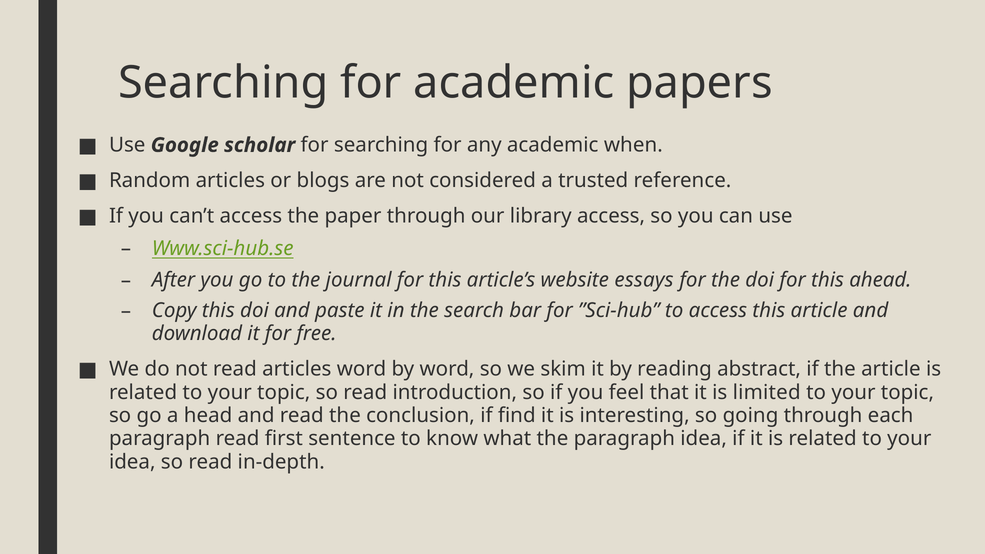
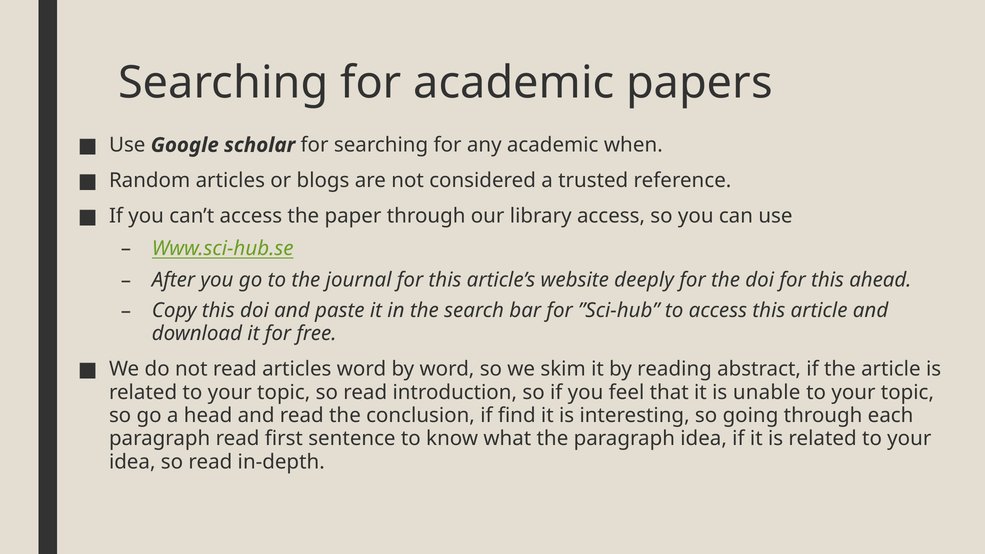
essays: essays -> deeply (644, 280)
limited: limited -> unable (767, 392)
